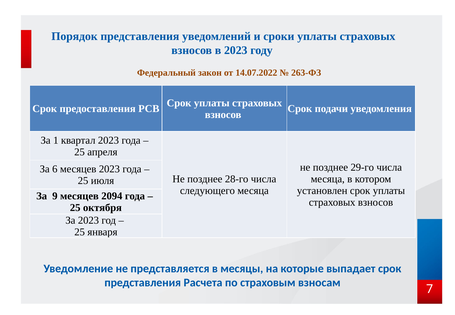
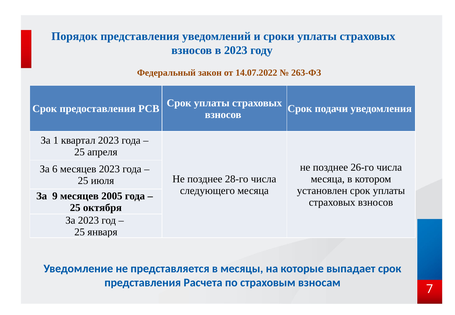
29-го: 29-го -> 26-го (362, 167)
2094: 2094 -> 2005 (112, 196)
